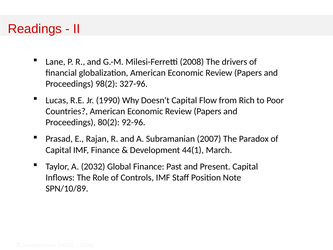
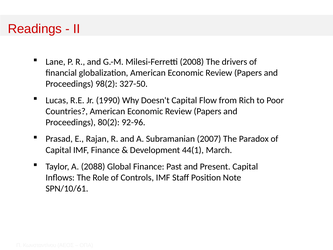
327-96: 327-96 -> 327-50 (134, 84)
2032: 2032 -> 2088 (93, 167)
SPN/10/89: SPN/10/89 -> SPN/10/61 (67, 189)
